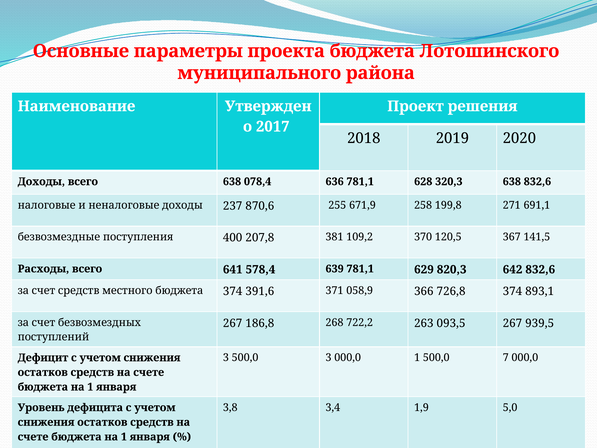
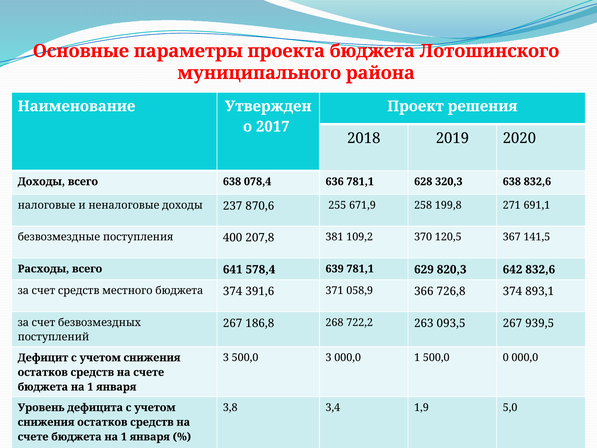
7: 7 -> 0 (506, 358)
